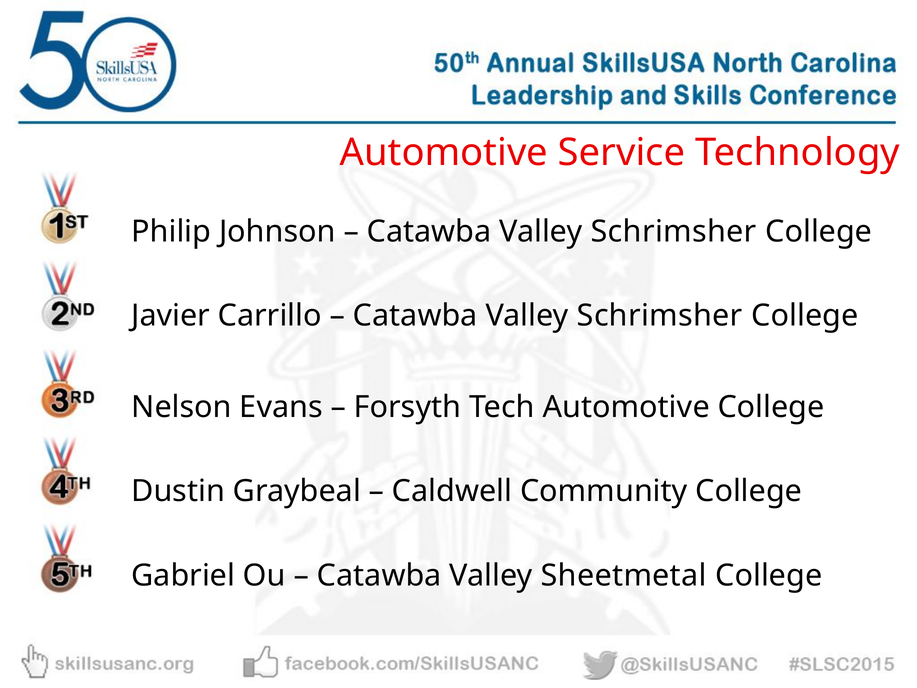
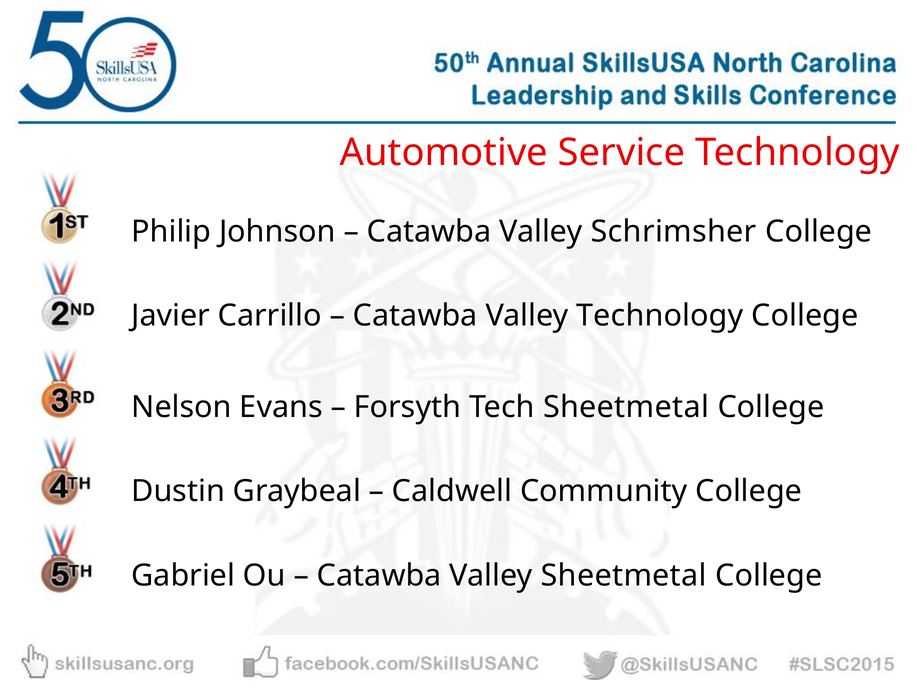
Schrimsher: Schrimsher -> Technology (660, 315)
Tech Automotive: Automotive -> Sheetmetal (626, 407)
